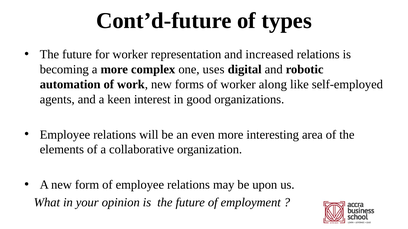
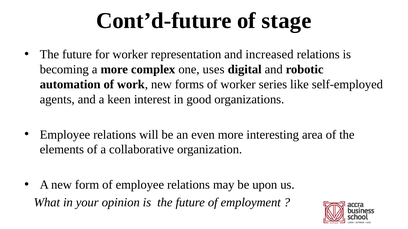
types: types -> stage (287, 21)
along: along -> series (273, 85)
